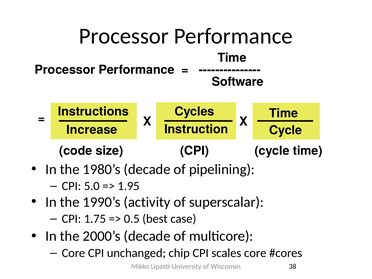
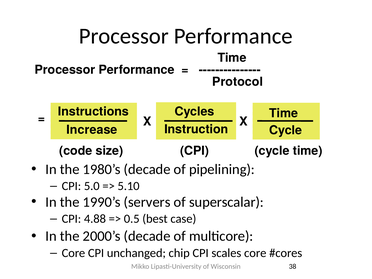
Software: Software -> Protocol (238, 82)
1.95: 1.95 -> 5.10 (129, 186)
activity: activity -> servers (147, 202)
1.75: 1.75 -> 4.88 (95, 219)
